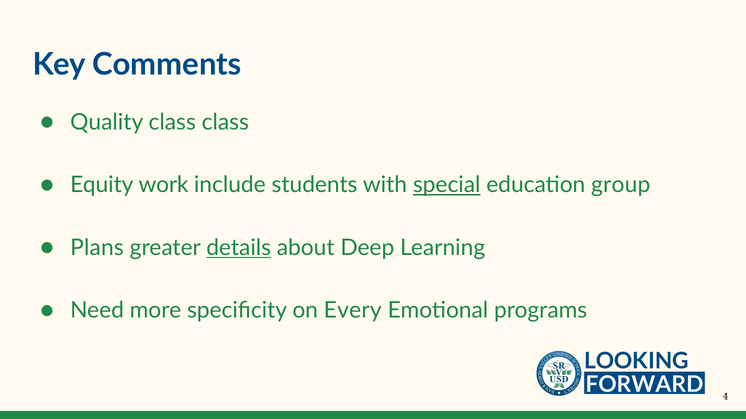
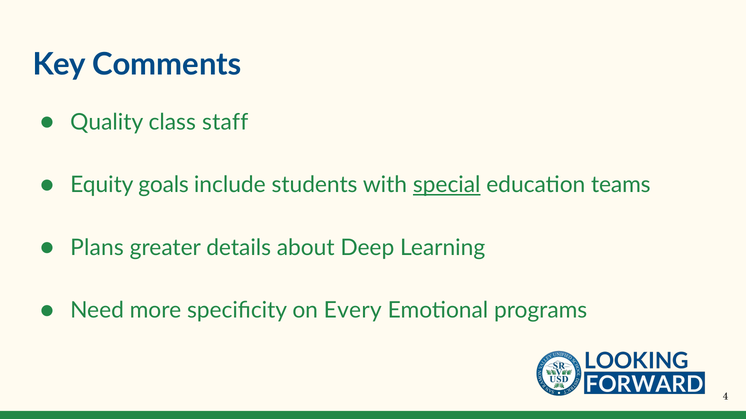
class class: class -> staff (225, 122)
work: work -> goals (164, 185)
group: group -> teams (621, 185)
details underline: present -> none (239, 248)
